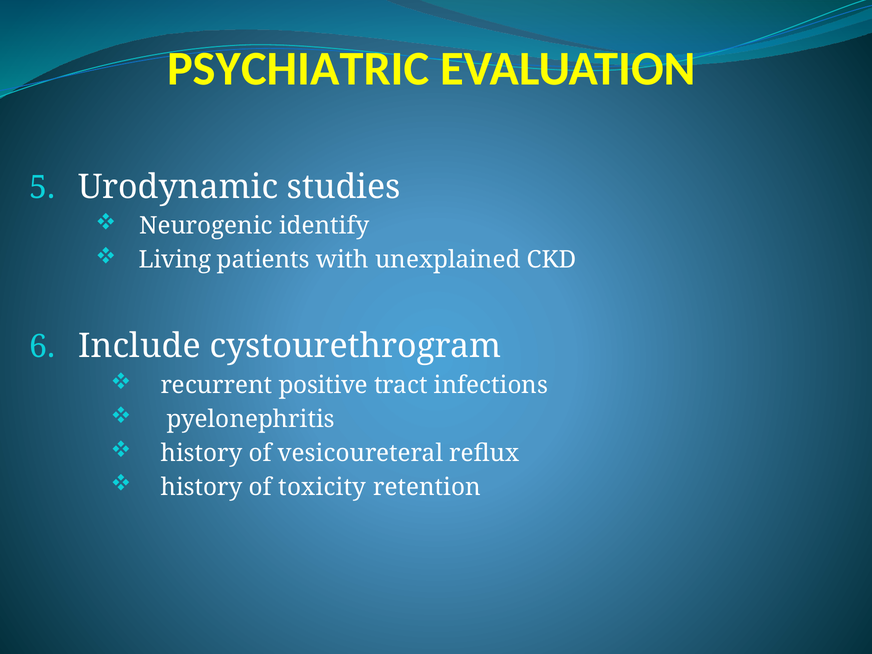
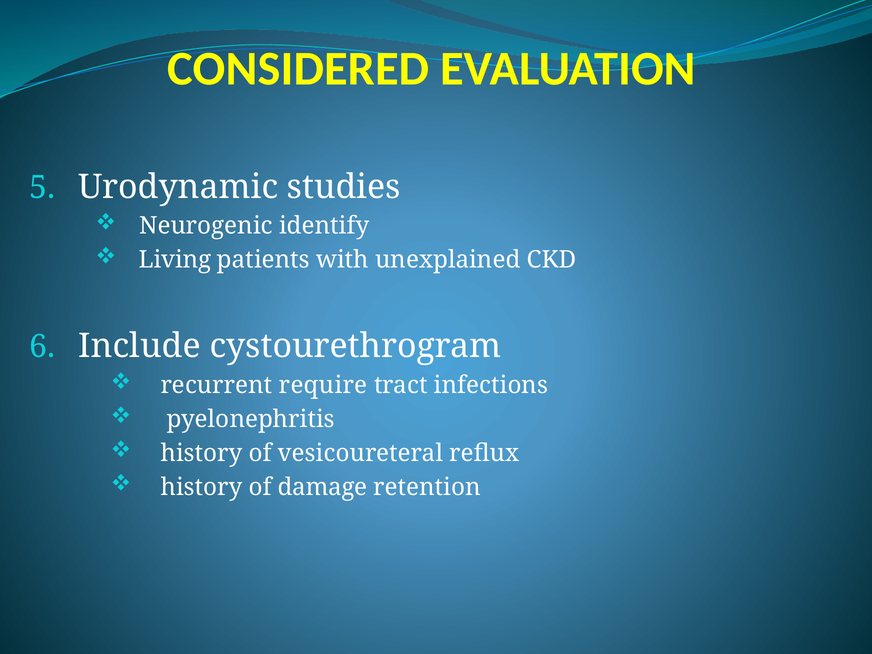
PSYCHIATRIC: PSYCHIATRIC -> CONSIDERED (298, 69)
positive: positive -> require (323, 385)
toxicity: toxicity -> damage (322, 487)
